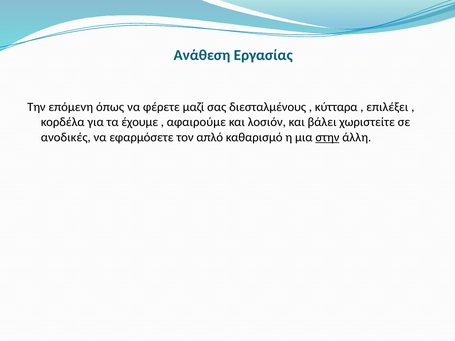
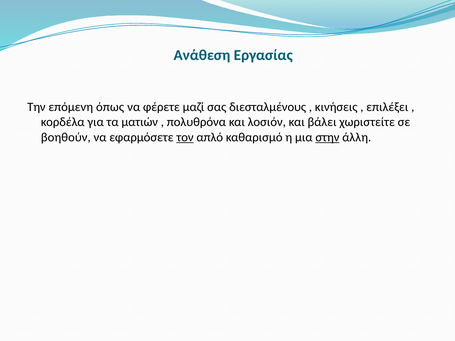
κύτταρα: κύτταρα -> κινήσεις (336, 107)
έχουμε: έχουμε -> ματιών (140, 122)
αφαιρούμε: αφαιρούμε -> πολυθρόνα (196, 122)
ανοδικές: ανοδικές -> βοηθούν (66, 137)
τον underline: none -> present (185, 137)
